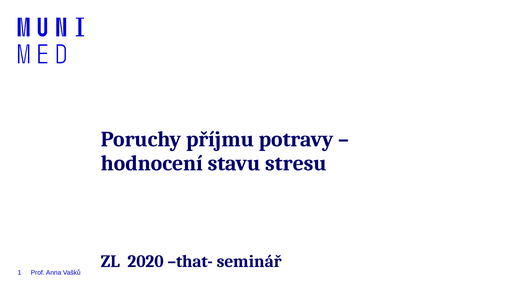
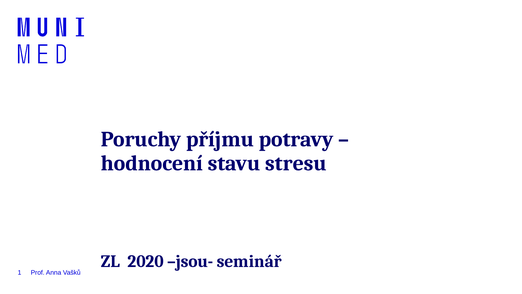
that-: that- -> jsou- (190, 261)
